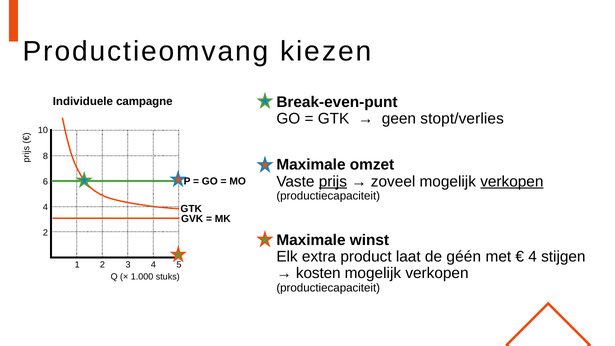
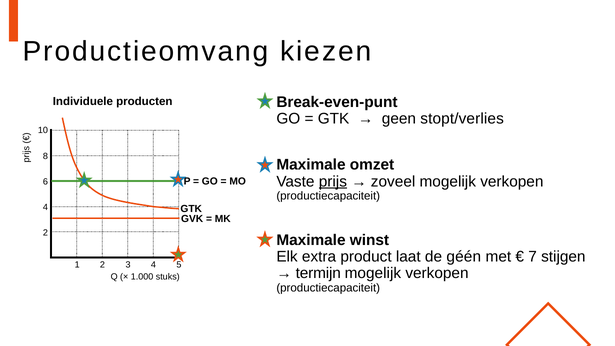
campagne: campagne -> producten (144, 101)
verkopen underline: present -> none (512, 181)
4: 4 -> 7 (533, 257)
kosten: kosten -> termijn (318, 273)
